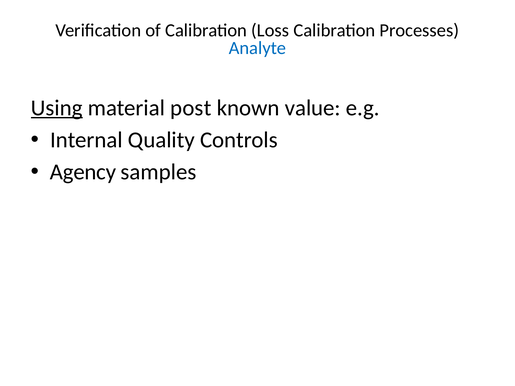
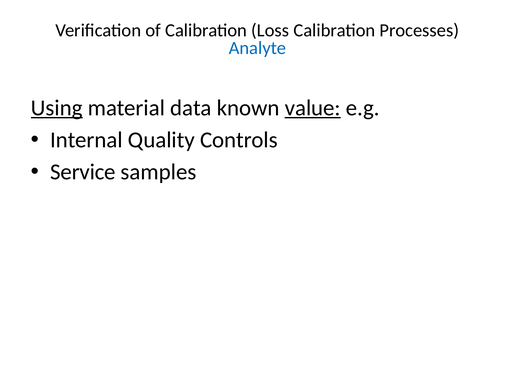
post: post -> data (191, 108)
value underline: none -> present (313, 108)
Agency: Agency -> Service (83, 172)
